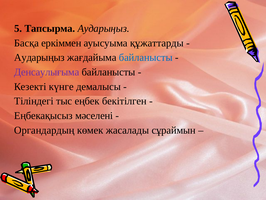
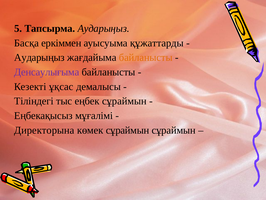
байланысты colour: blue -> orange (146, 57)
күнге: күнге -> ұқсас (61, 86)
еңбек бекітілген: бекітілген -> сұраймын (124, 101)
мәселені: мәселені -> мұғалімі (94, 115)
Органдардың: Органдардың -> Директорына (44, 130)
көмек жасалады: жасалады -> сұраймын (128, 130)
